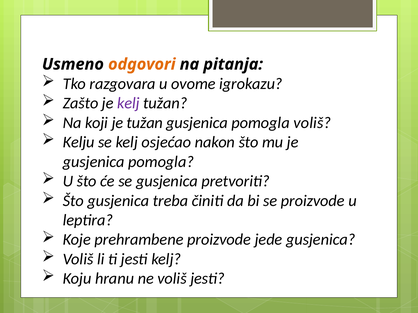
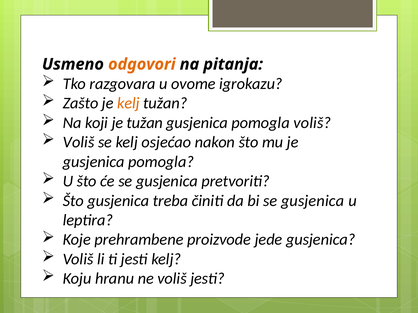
kelj colour: purple -> orange (128, 103)
Kelju: Kelju -> Voliš (79, 142)
bi se proizvode: proizvode -> gusjenica (313, 201)
